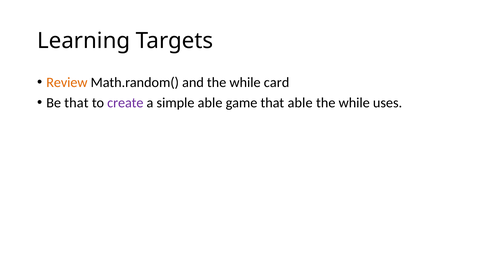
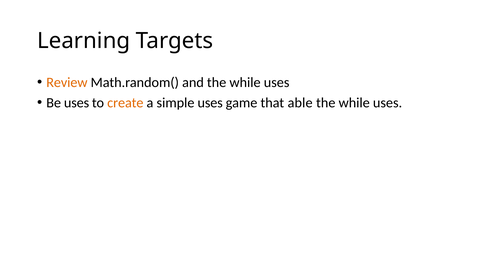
and the while card: card -> uses (277, 82)
Be that: that -> uses (77, 103)
create colour: purple -> orange (125, 103)
simple able: able -> uses (210, 103)
